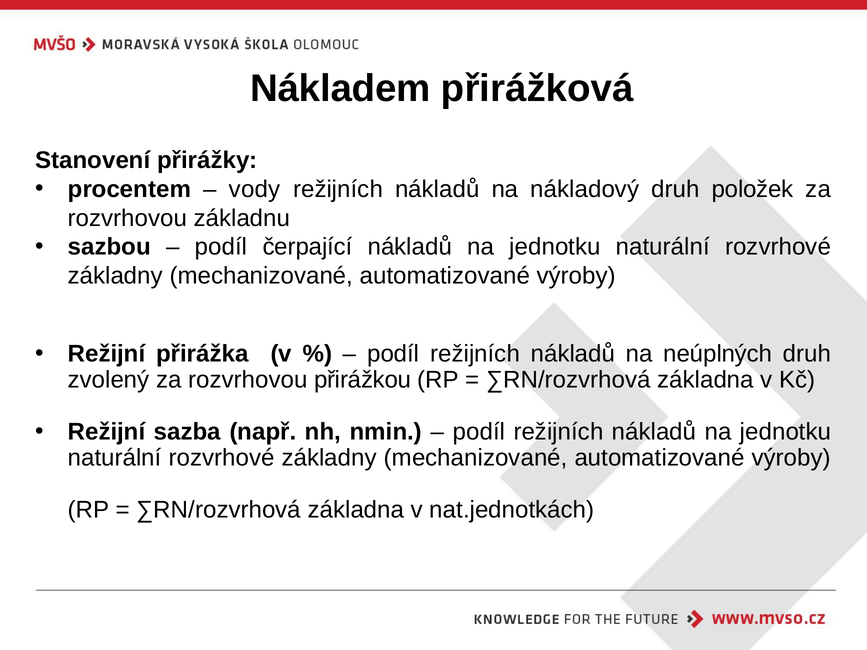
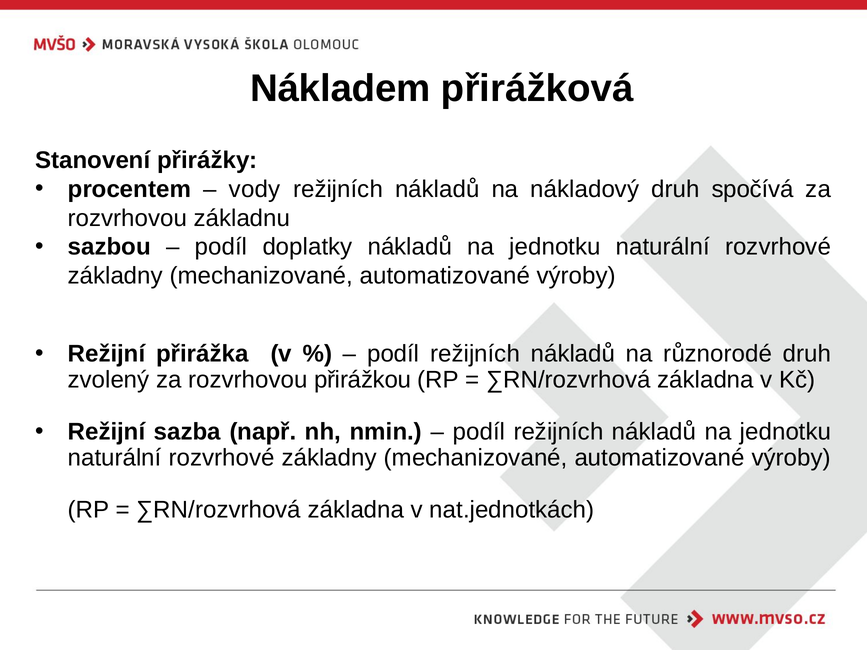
položek: položek -> spočívá (753, 189)
čerpající: čerpající -> doplatky (307, 247)
neúplných: neúplných -> různorodé (718, 354)
